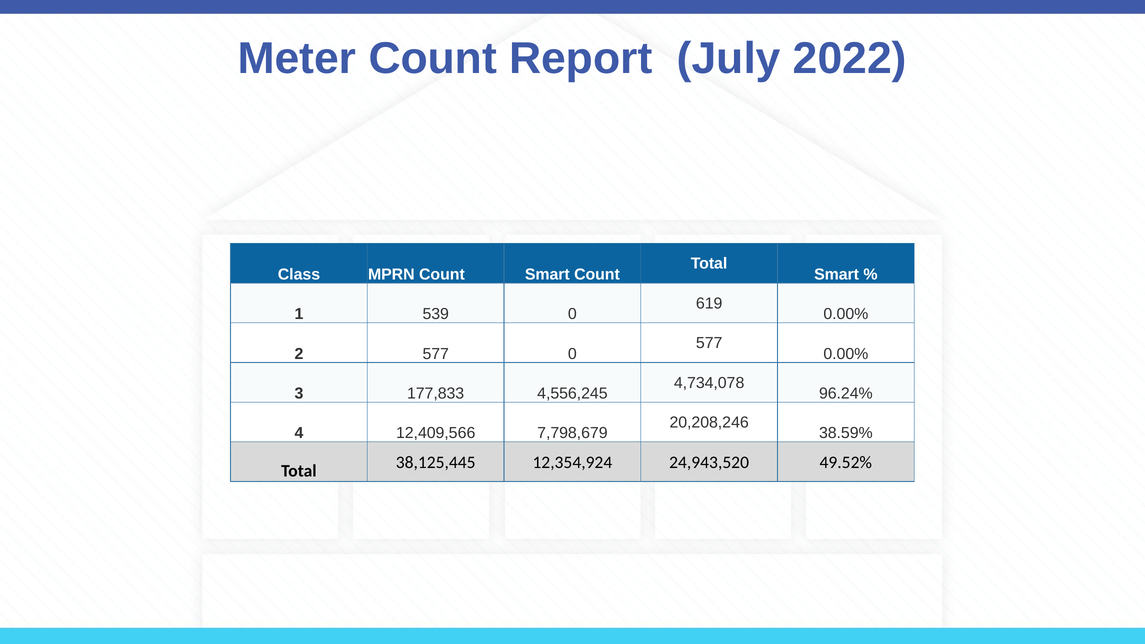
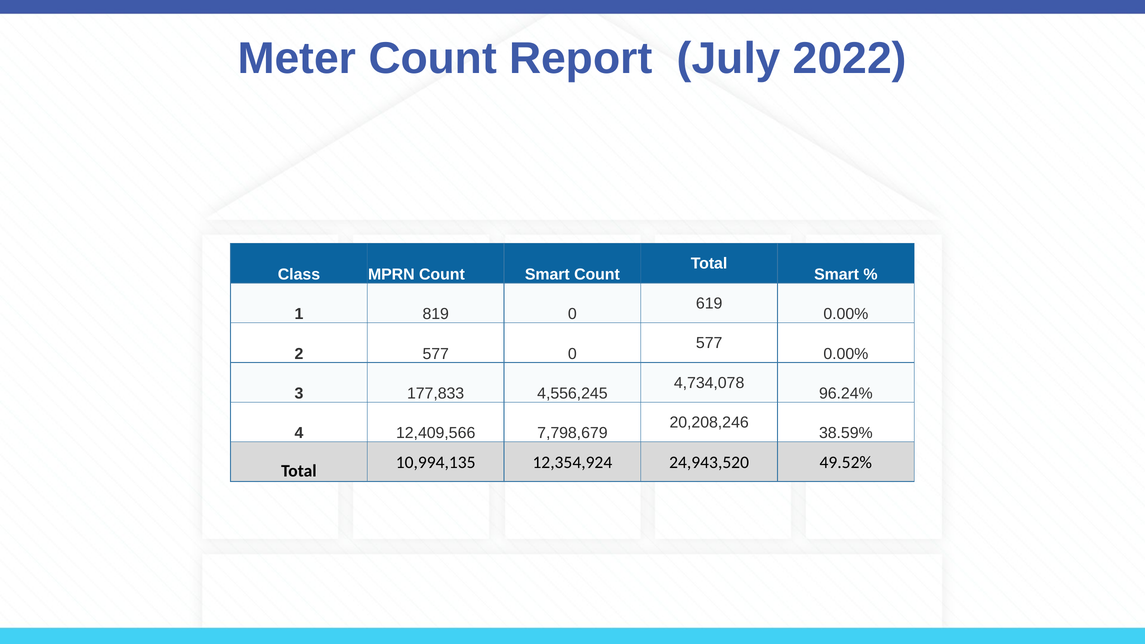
539: 539 -> 819 (436, 314)
38,125,445: 38,125,445 -> 10,994,135 (436, 462)
